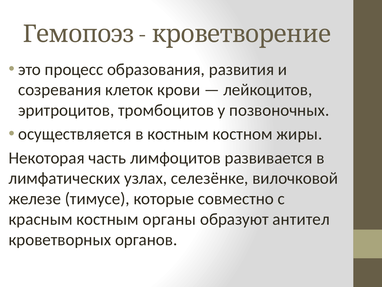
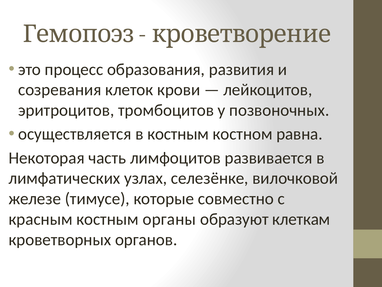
жиры: жиры -> равна (299, 134)
антител: антител -> клеткам (301, 219)
